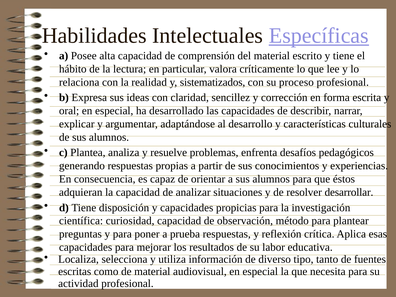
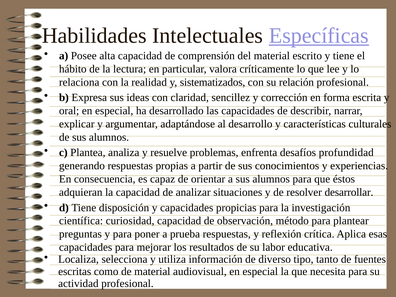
proceso: proceso -> relación (296, 82)
pedagógicos: pedagógicos -> profundidad (346, 153)
